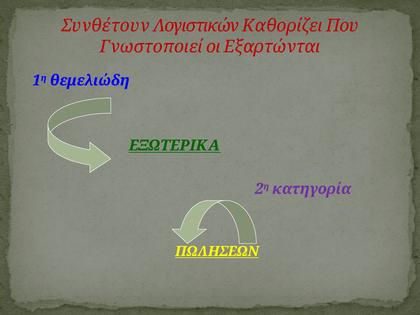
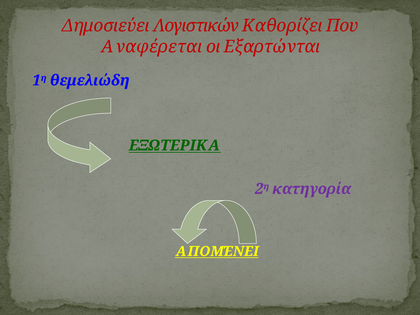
Συνθέτουν: Συνθέτουν -> Δημοσιεύει (106, 26)
Γνωστοποιεί: Γνωστοποιεί -> Αναφέρεται (151, 47)
ΠΩΛΗΣΕΩΝ: ΠΩΛΗΣΕΩΝ -> ΑΠΟΜΈΝΕΙ (217, 251)
